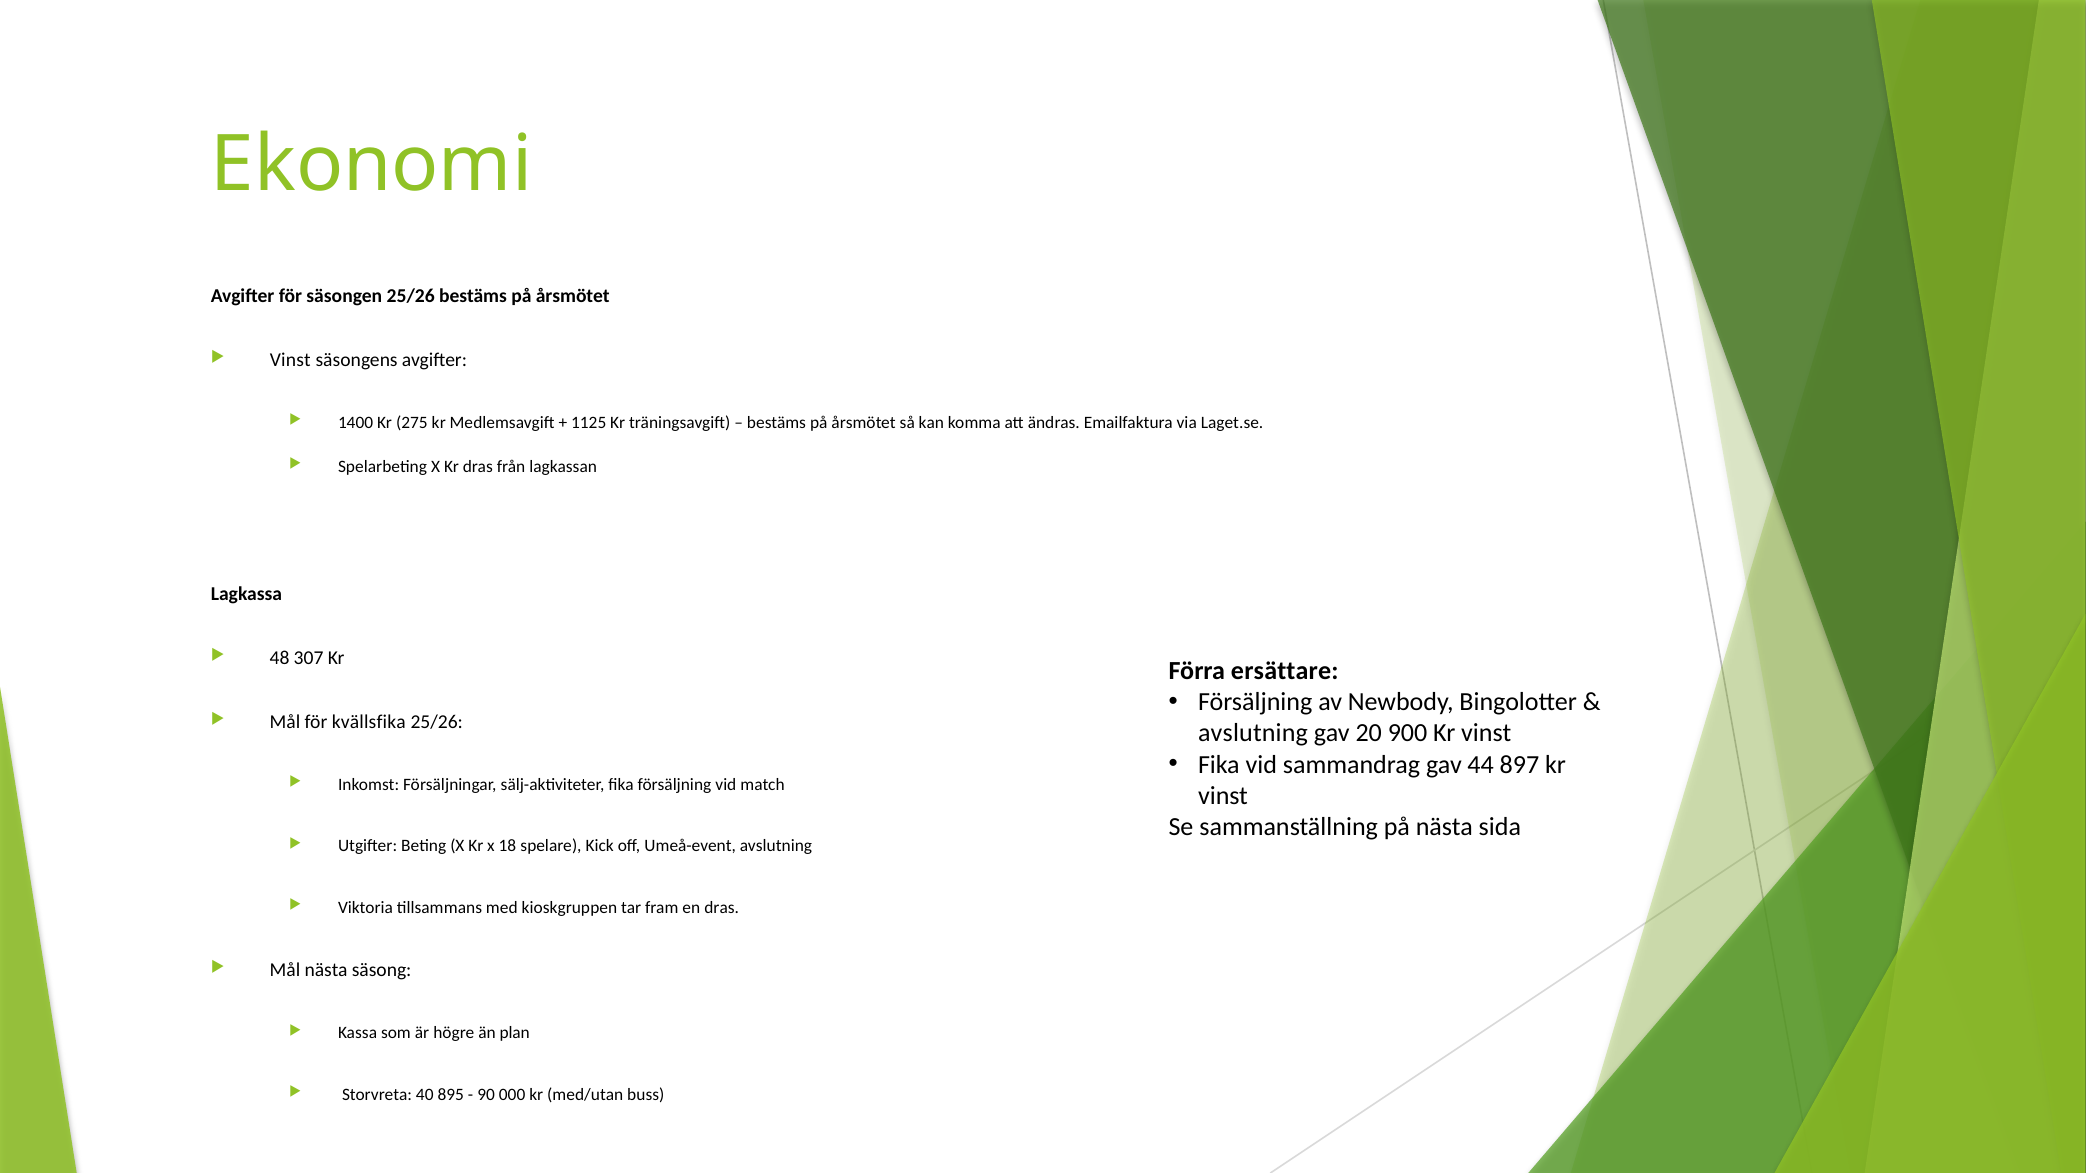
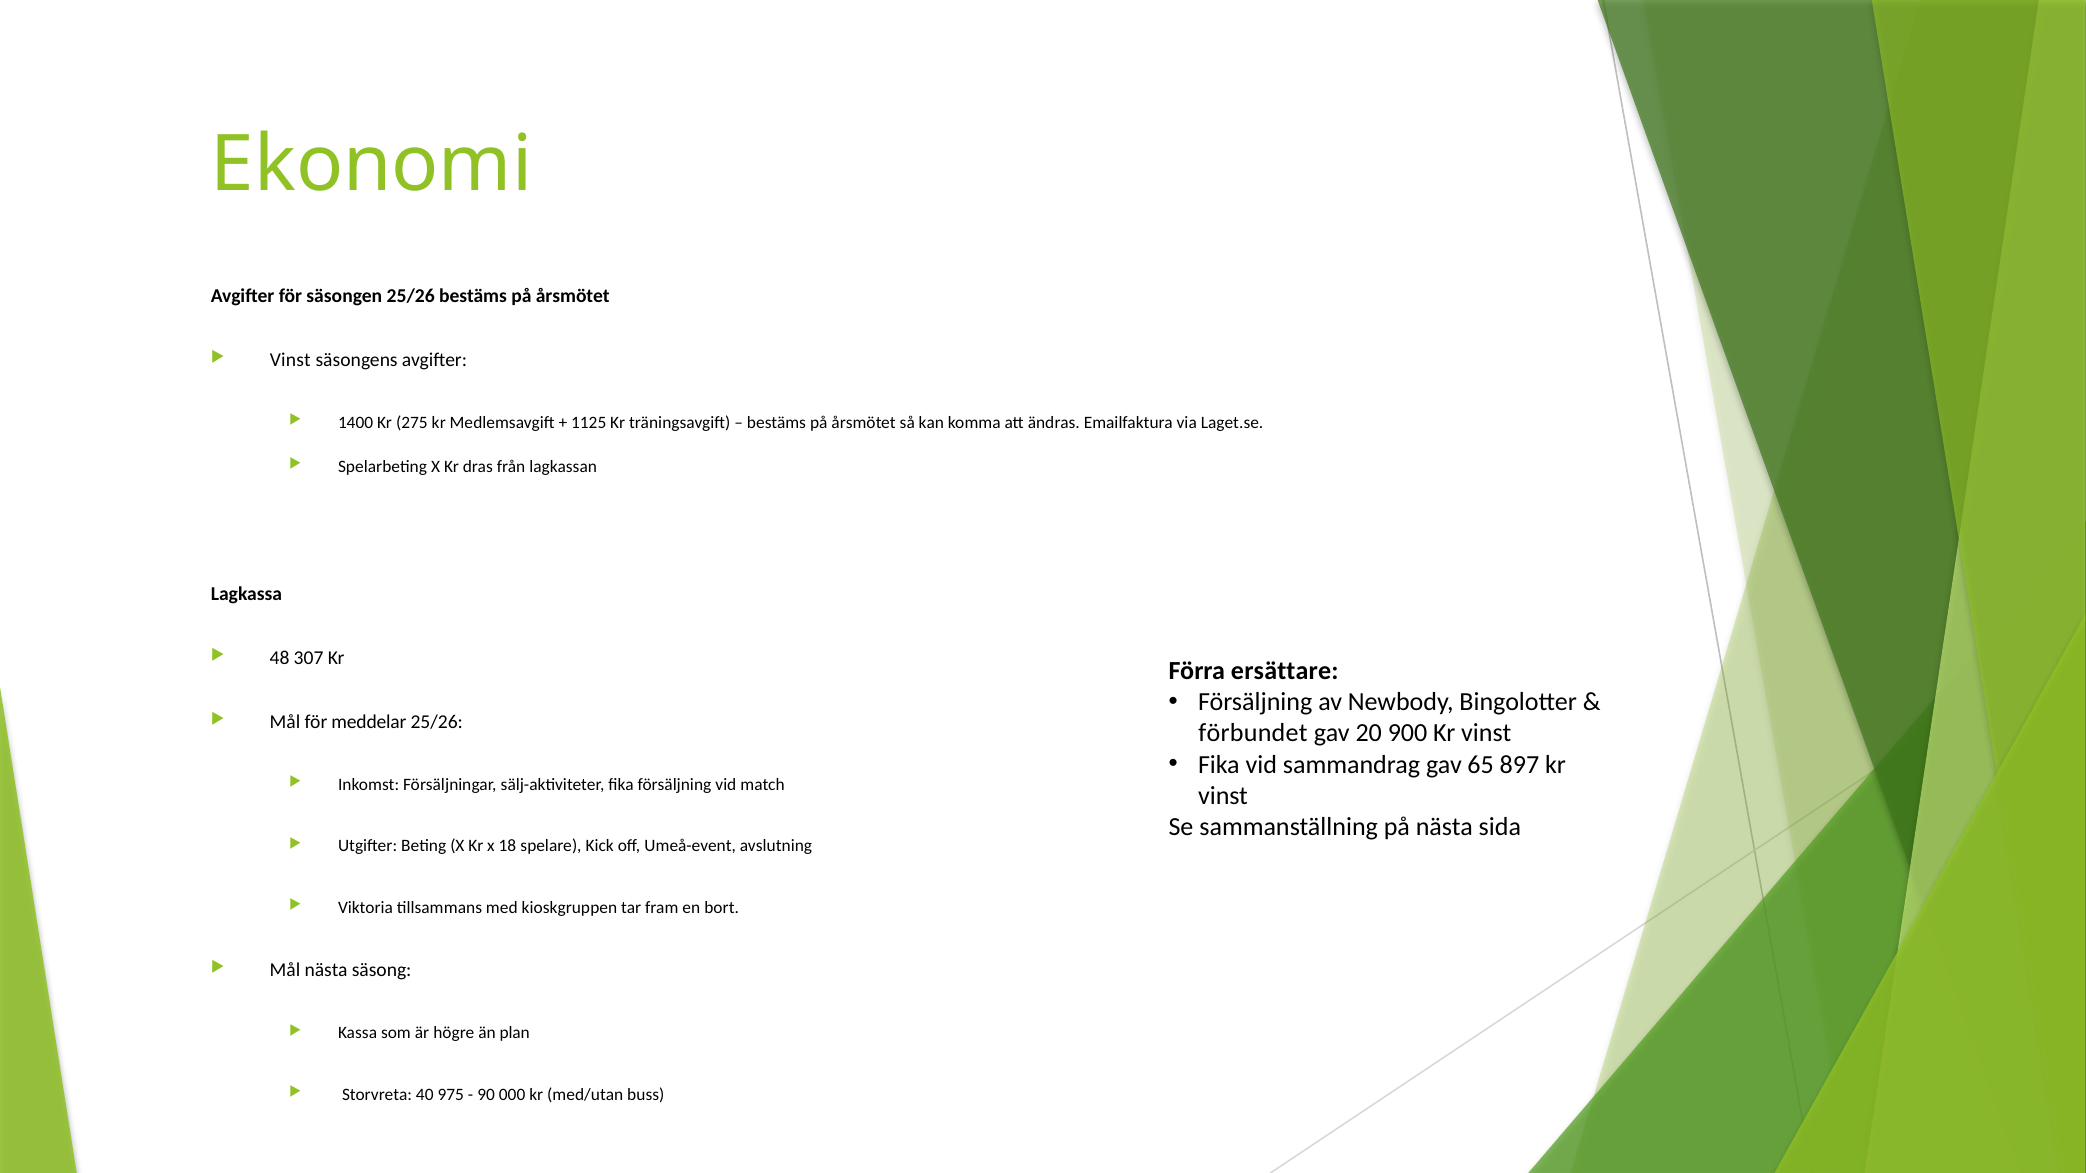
kvällsfika: kvällsfika -> meddelar (369, 722)
avslutning: avslutning -> förbundet (1253, 733)
44: 44 -> 65 (1481, 765)
en dras: dras -> bort (722, 908)
895: 895 -> 975 (451, 1095)
